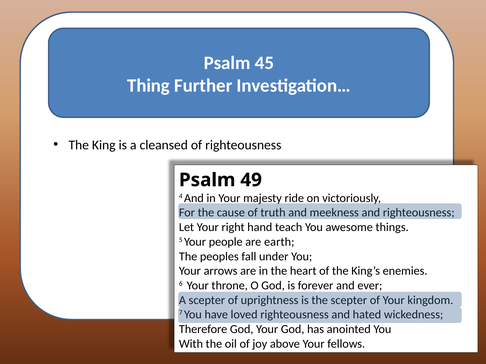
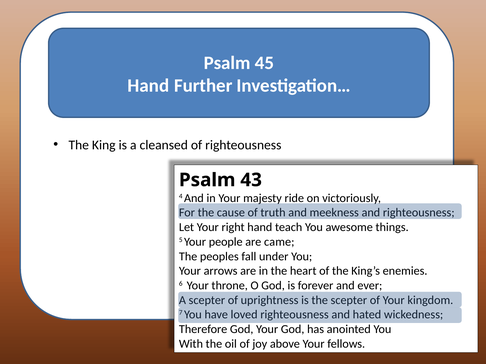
Thing: Thing -> Hand (148, 86)
49: 49 -> 43 (251, 180)
earth: earth -> came (279, 242)
